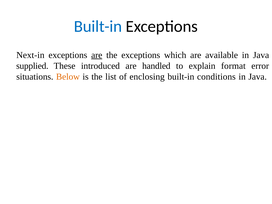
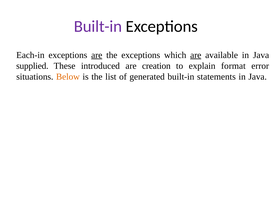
Built-in colour: blue -> purple (98, 26)
Next-in: Next-in -> Each-in (30, 55)
are underline: none -> present (196, 55)
handled: handled -> creation (156, 66)
enclosing: enclosing -> generated (147, 77)
conditions: conditions -> statements (216, 77)
